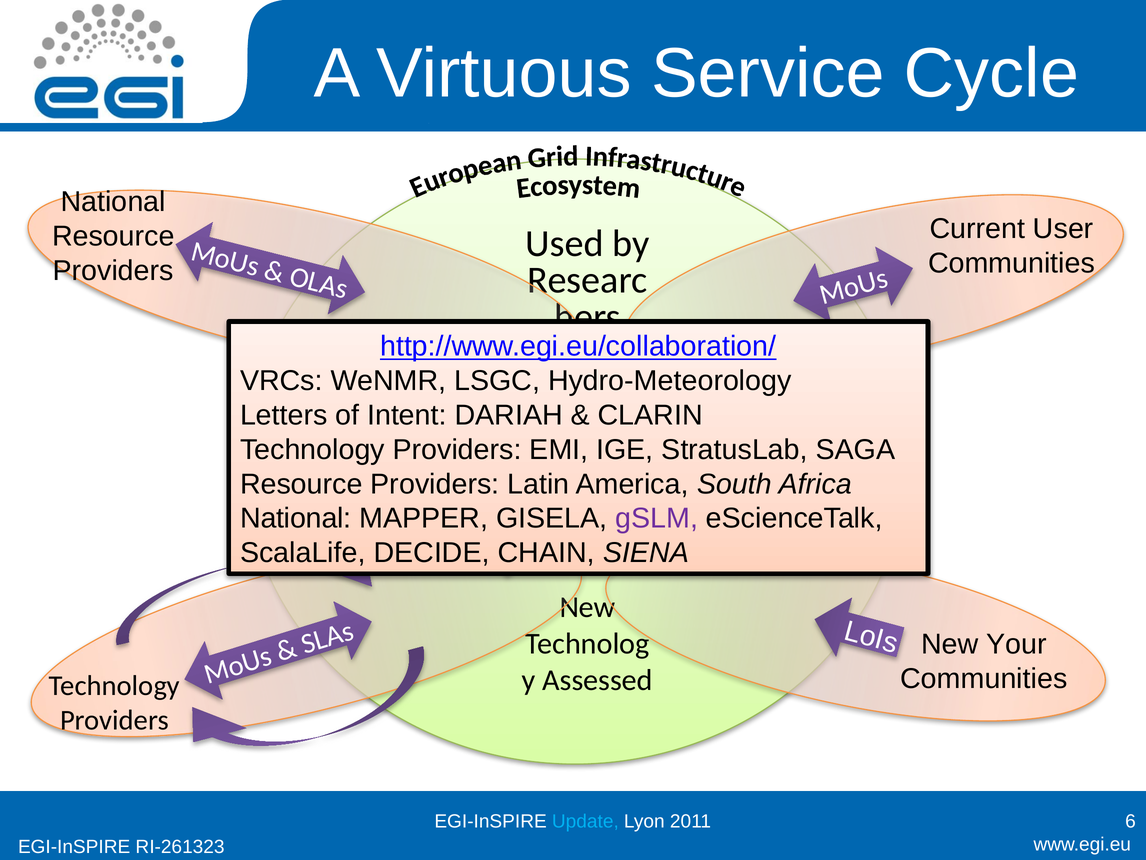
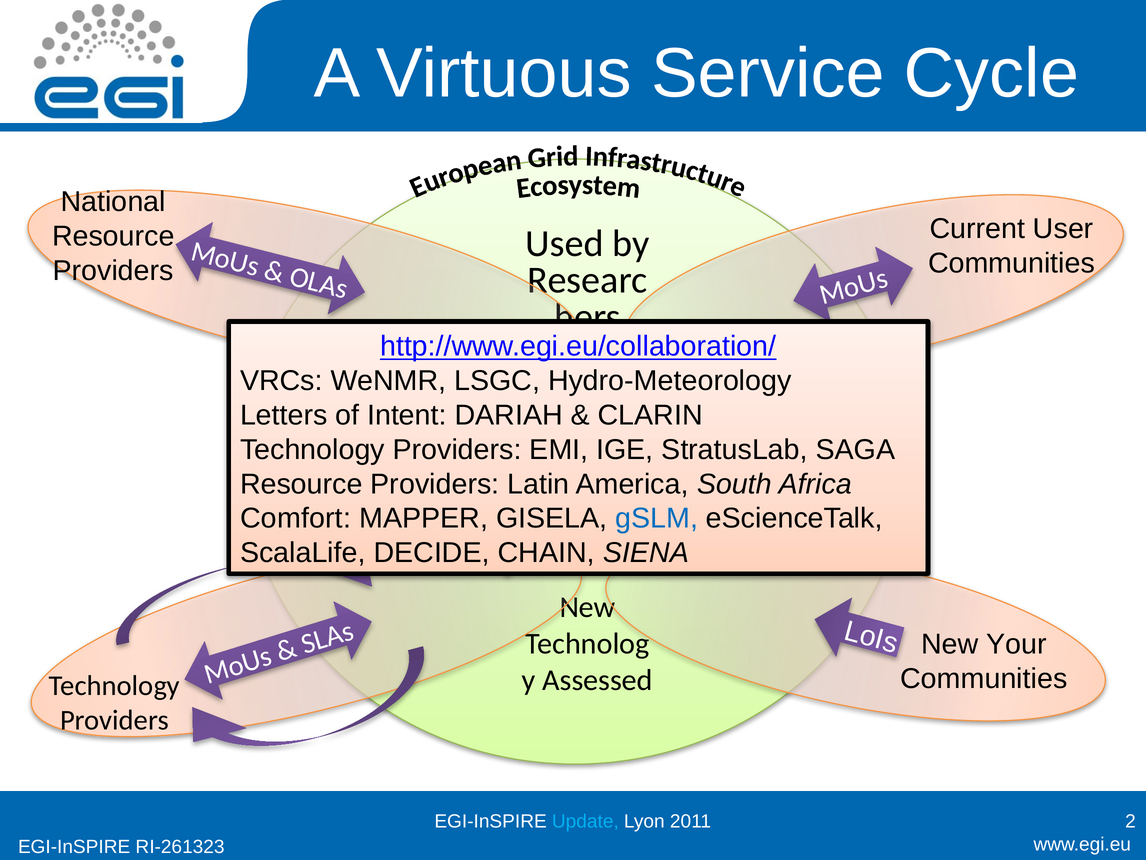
National: National -> Comfort (296, 518)
gSLM colour: purple -> blue (657, 518)
6: 6 -> 2 (1131, 821)
